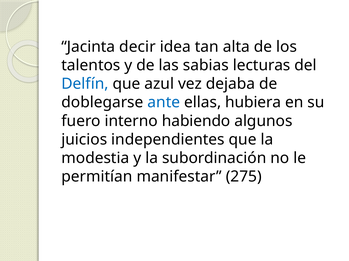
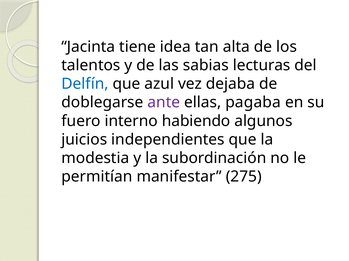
decir: decir -> tiene (138, 47)
ante colour: blue -> purple (164, 103)
hubiera: hubiera -> pagaba (253, 103)
